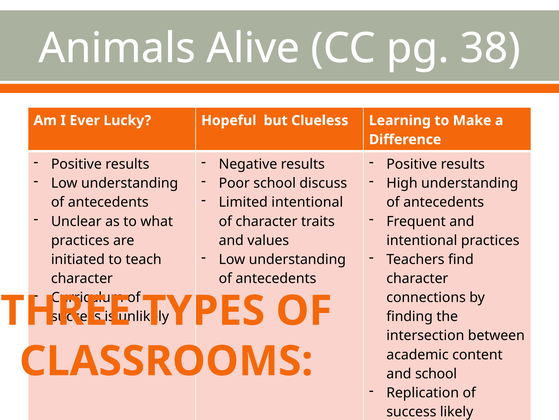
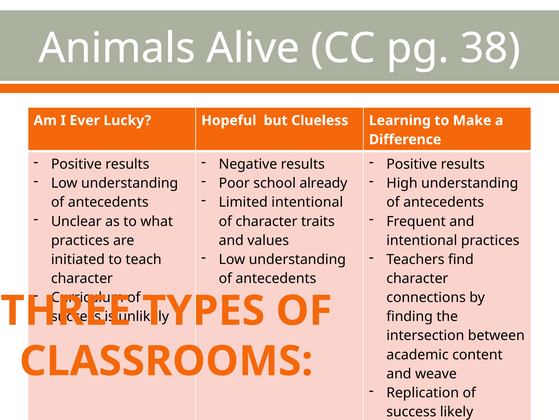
discuss: discuss -> already (323, 183)
and school: school -> weave (436, 373)
